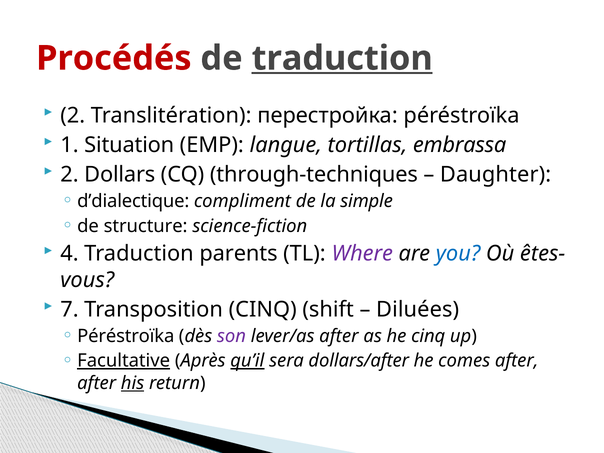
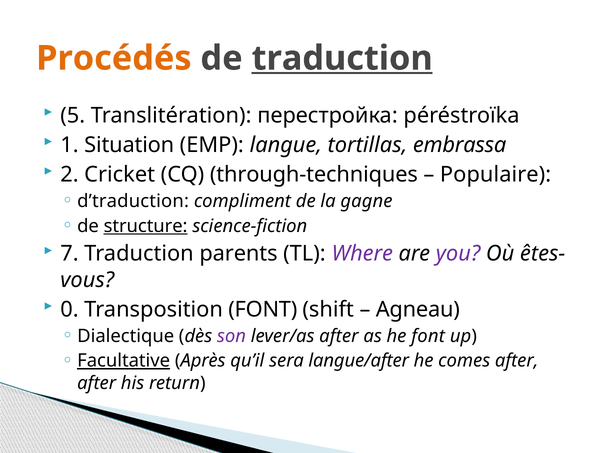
Procédés colour: red -> orange (114, 58)
2: 2 -> 5 (73, 115)
Dollars: Dollars -> Cricket (120, 174)
Daughter: Daughter -> Populaire (496, 174)
d’dialectique: d’dialectique -> d’traduction (133, 201)
simple: simple -> gagne (366, 201)
structure underline: none -> present (146, 226)
4: 4 -> 7 (69, 254)
you colour: blue -> purple (458, 254)
7: 7 -> 0 (69, 309)
Transposition CINQ: CINQ -> FONT (263, 309)
Diluées: Diluées -> Agneau (418, 309)
Péréstroïka: Péréstroïka -> Dialectique (126, 336)
he cinq: cinq -> font (428, 336)
qu’il underline: present -> none (247, 361)
dollars/after: dollars/after -> langue/after (359, 361)
his underline: present -> none (133, 383)
